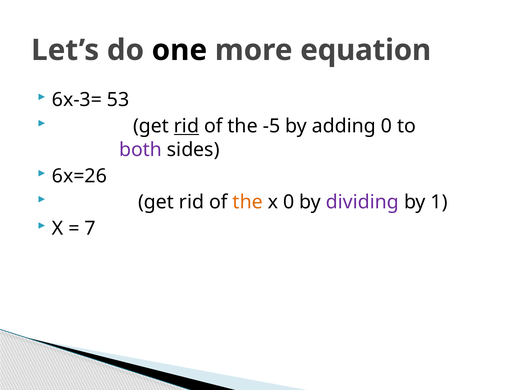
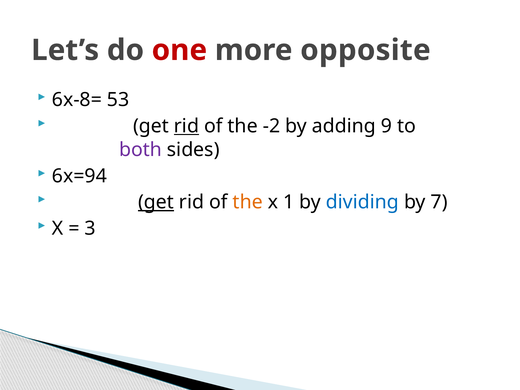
one colour: black -> red (179, 50)
equation: equation -> opposite (365, 50)
6x-3=: 6x-3= -> 6x-8= (77, 100)
-5: -5 -> -2 (271, 126)
adding 0: 0 -> 9 (386, 126)
6x=26: 6x=26 -> 6x=94 (79, 176)
get underline: none -> present (156, 202)
x 0: 0 -> 1 (289, 202)
dividing colour: purple -> blue (362, 202)
1: 1 -> 7 (439, 202)
7: 7 -> 3 (90, 229)
